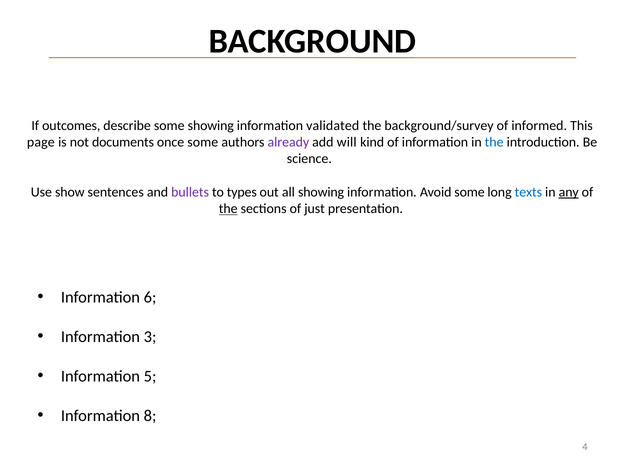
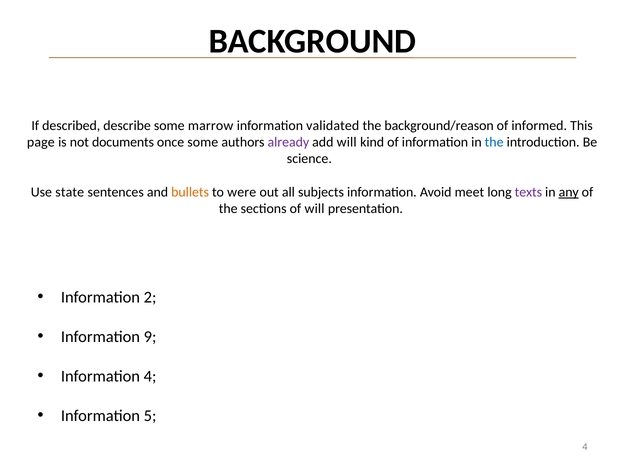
outcomes: outcomes -> described (71, 126)
some showing: showing -> marrow (211, 126)
background/survey: background/survey -> background/reason (439, 126)
show: show -> state (70, 192)
bullets colour: purple -> orange (190, 192)
types: types -> were (242, 192)
all showing: showing -> subjects (321, 192)
Avoid some: some -> meet (469, 192)
texts colour: blue -> purple (528, 192)
the underline: present -> none (228, 209)
of just: just -> will (315, 209)
6: 6 -> 2 (150, 298)
3: 3 -> 9 (150, 337)
Information 5: 5 -> 4 (150, 377)
8: 8 -> 5 (150, 416)
